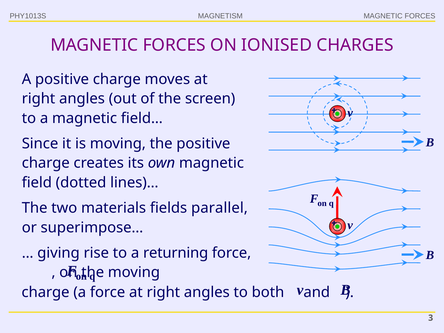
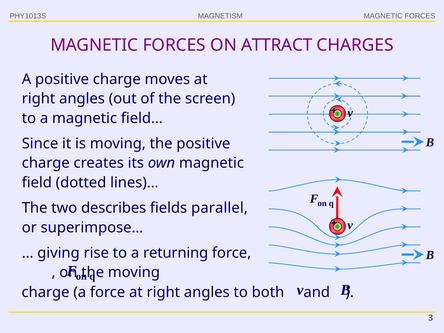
IONISED: IONISED -> ATTRACT (277, 45)
materials: materials -> describes (114, 208)
